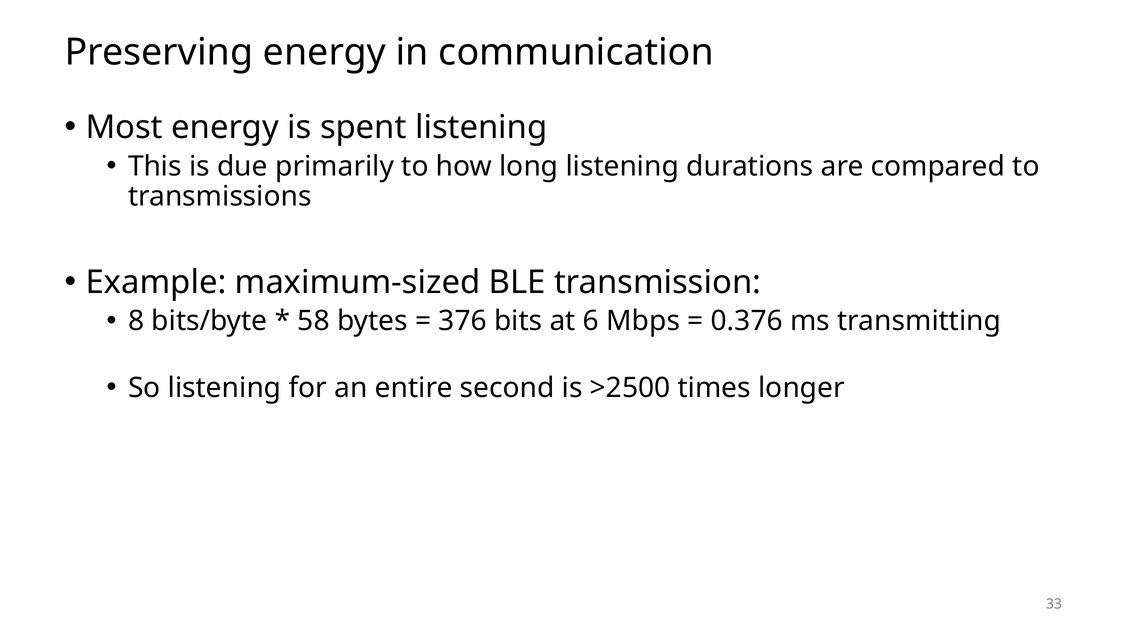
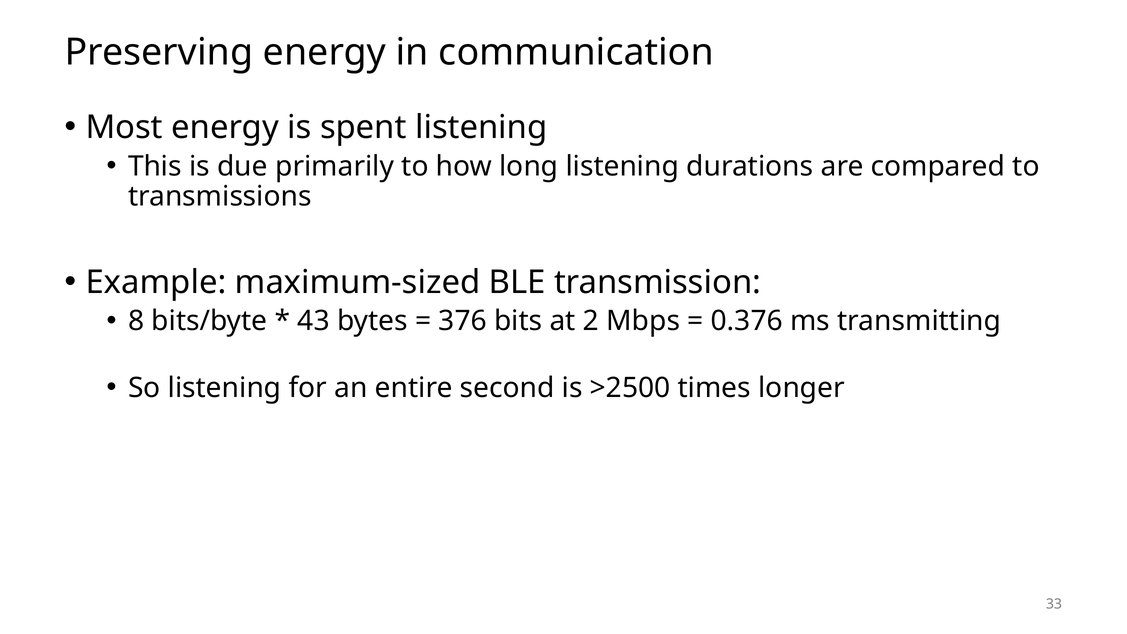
58: 58 -> 43 (314, 321)
6: 6 -> 2 (591, 321)
